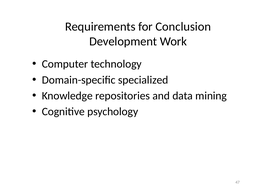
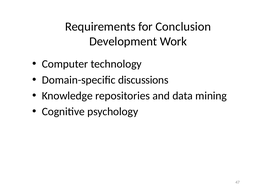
specialized: specialized -> discussions (143, 80)
